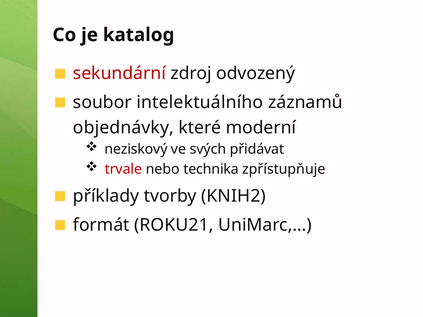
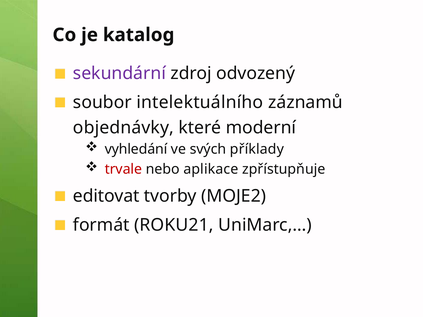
sekundární colour: red -> purple (119, 74)
neziskový: neziskový -> vyhledání (136, 149)
přidávat: přidávat -> příklady (257, 149)
technika: technika -> aplikace (211, 169)
příklady: příklady -> editovat (106, 196)
KNIH2: KNIH2 -> MOJE2 (234, 196)
